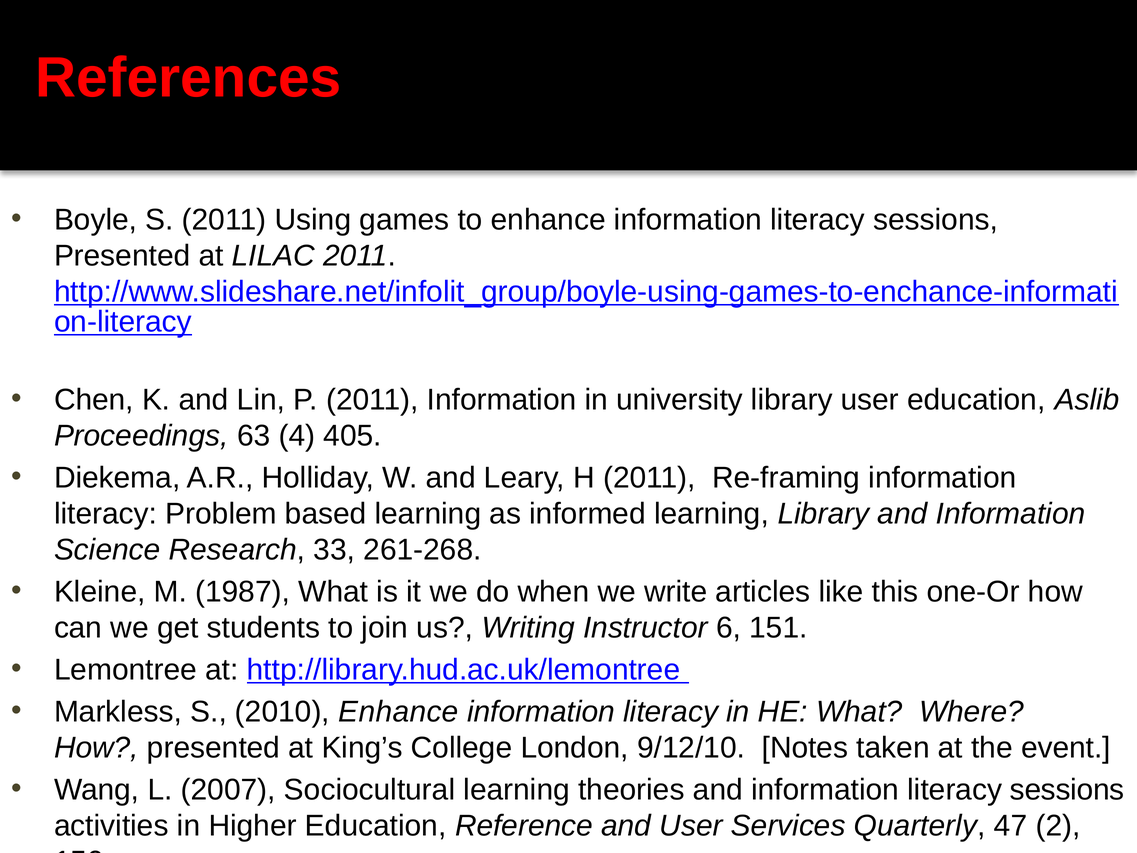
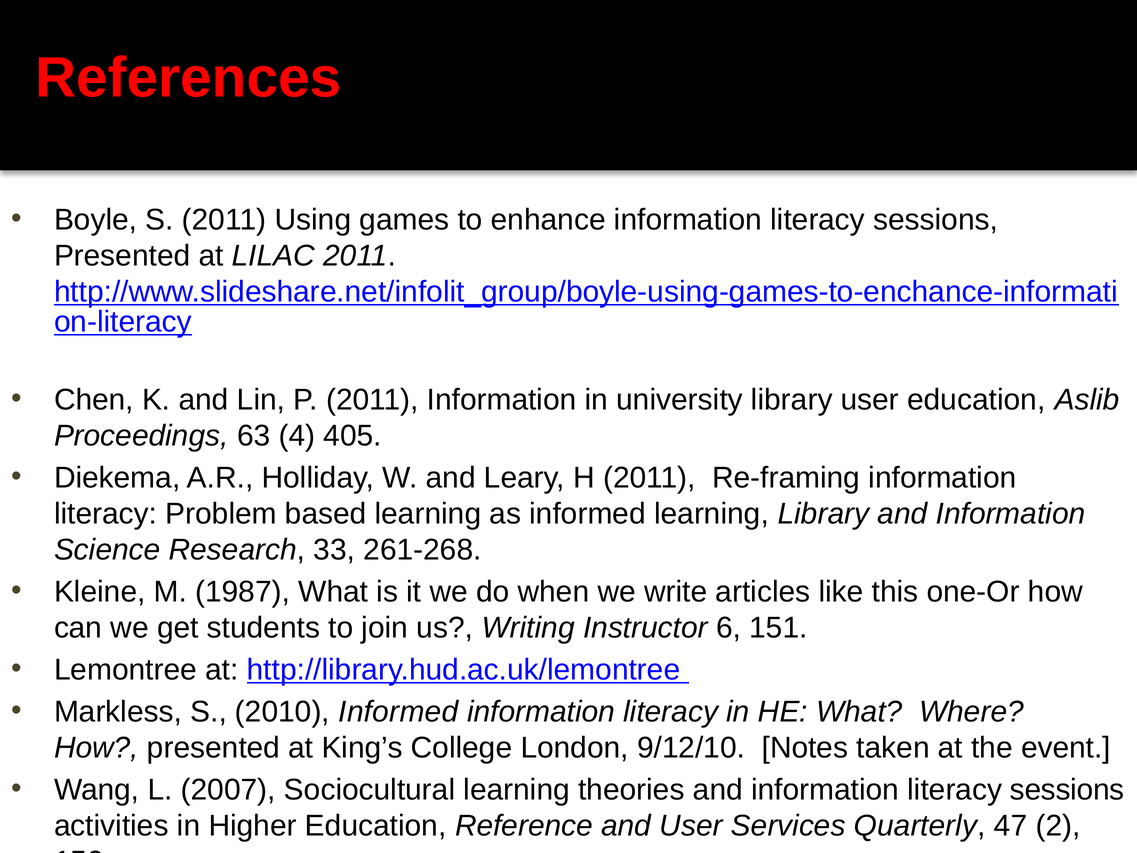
2010 Enhance: Enhance -> Informed (398, 711)
